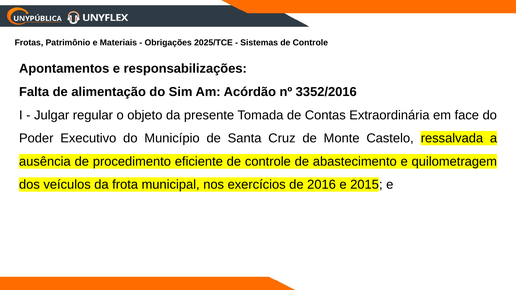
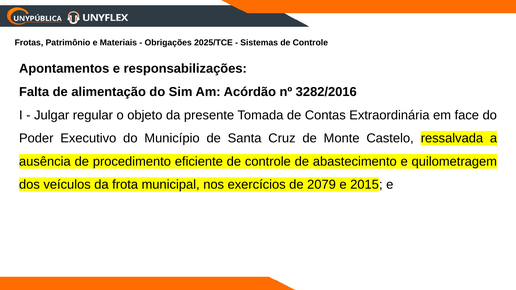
3352/2016: 3352/2016 -> 3282/2016 (326, 92)
2016: 2016 -> 2079 (322, 185)
